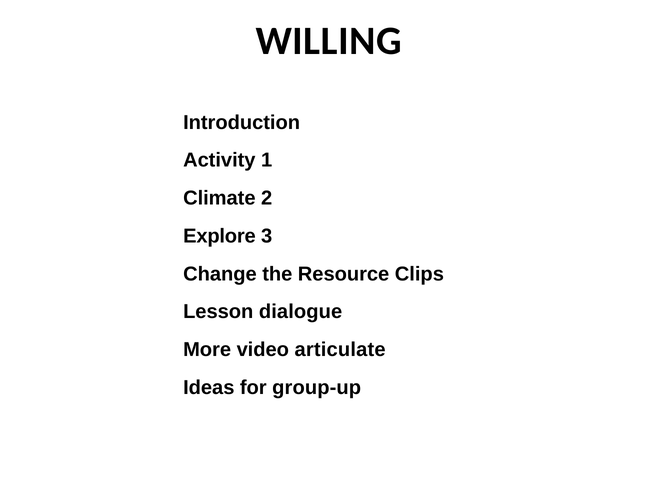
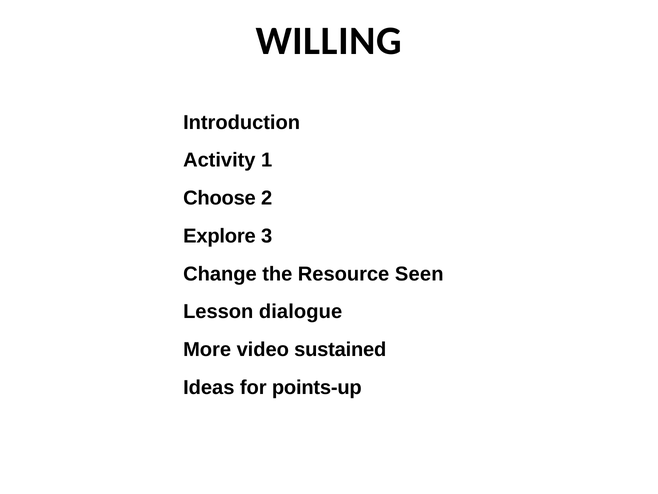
Climate: Climate -> Choose (219, 198)
Clips: Clips -> Seen (419, 274)
articulate: articulate -> sustained (340, 349)
group-up: group-up -> points-up (317, 387)
